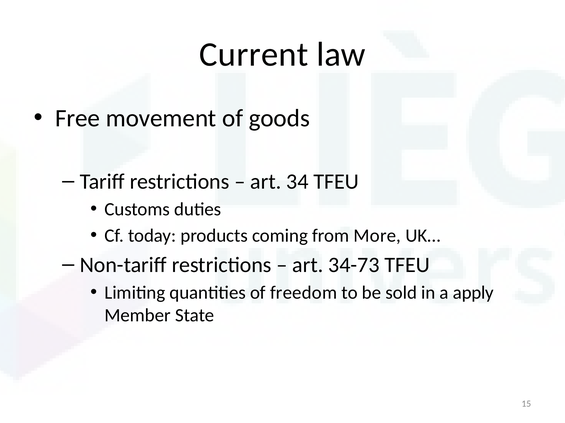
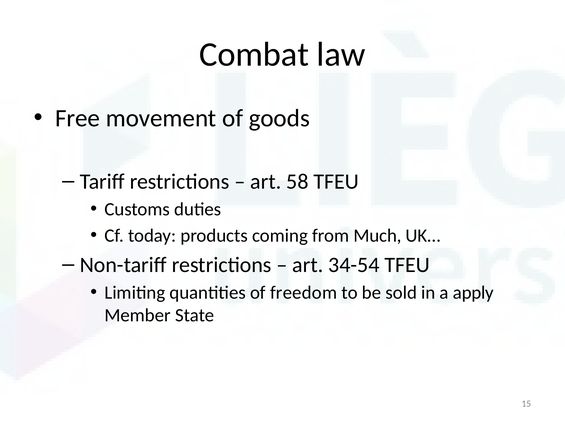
Current: Current -> Combat (254, 55)
34: 34 -> 58 (297, 182)
More: More -> Much (377, 236)
34-73: 34-73 -> 34-54 (354, 265)
